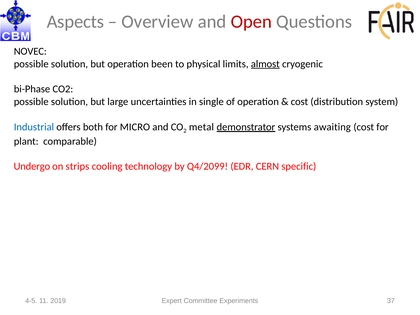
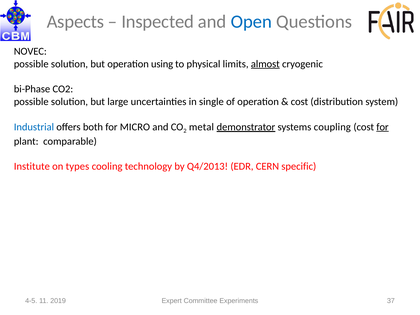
Overview: Overview -> Inspected (158, 22)
Open colour: red -> blue (251, 22)
been: been -> using (162, 64)
awaiting: awaiting -> coupling (332, 127)
for underline: none -> present (382, 127)
Undergo: Undergo -> Institute (32, 166)
strips: strips -> types (77, 166)
Q4/2099: Q4/2099 -> Q4/2013 (208, 166)
